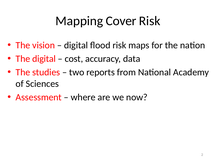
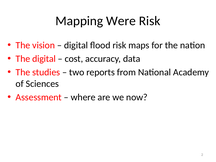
Cover: Cover -> Were (121, 21)
